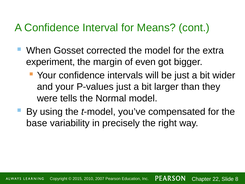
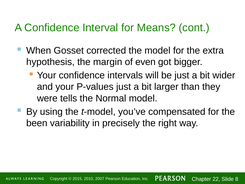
experiment: experiment -> hypothesis (50, 62)
base: base -> been (37, 123)
